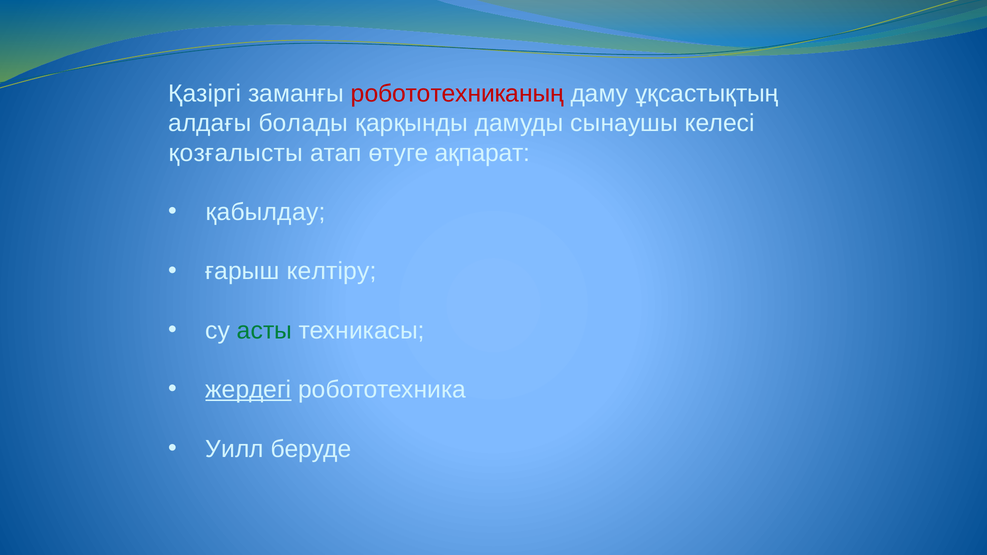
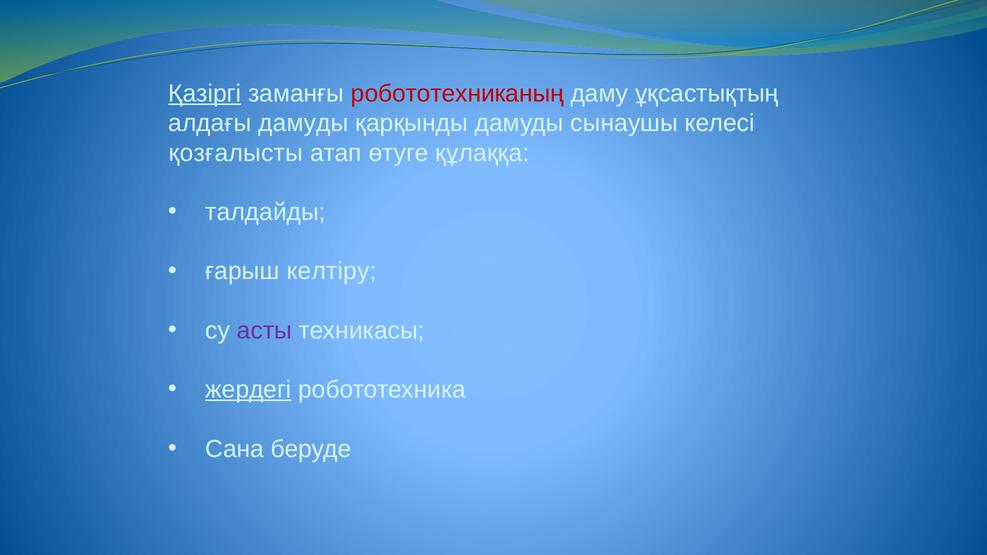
Қазіргі underline: none -> present (205, 94)
алдағы болады: болады -> дамуды (303, 123)
ақпарат: ақпарат -> құлаққа (482, 153)
қабылдау: қабылдау -> талдайды (266, 212)
асты colour: green -> purple (264, 331)
Уилл: Уилл -> Сана (235, 449)
